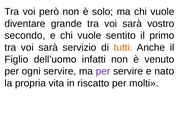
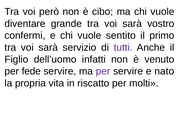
solo: solo -> cibo (103, 12)
secondo: secondo -> confermi (25, 36)
tutti colour: orange -> purple (123, 48)
ogni: ogni -> fede (31, 71)
